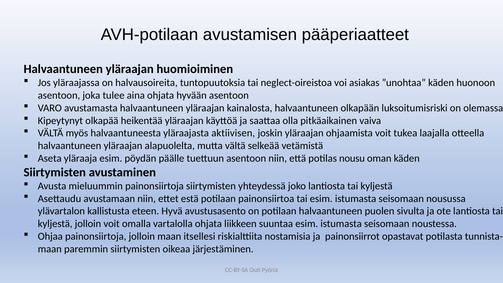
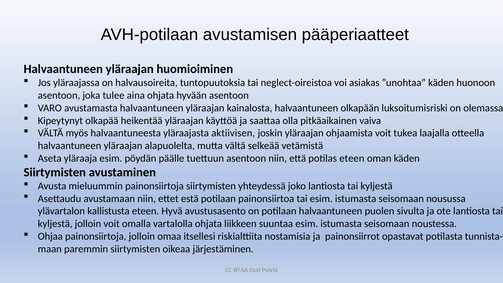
potilas nousu: nousu -> eteen (352, 158)
jolloin maan: maan -> omaa (169, 236)
